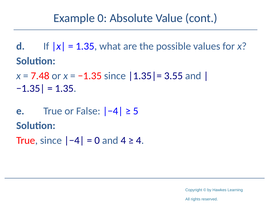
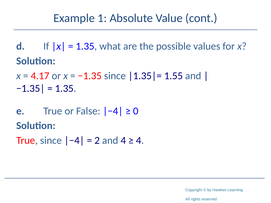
Example 0: 0 -> 1 (102, 18)
7.48: 7.48 -> 4.17 (40, 76)
3.55: 3.55 -> 1.55 (173, 76)
5: 5 -> 0 (136, 111)
0: 0 -> 2 (97, 141)
